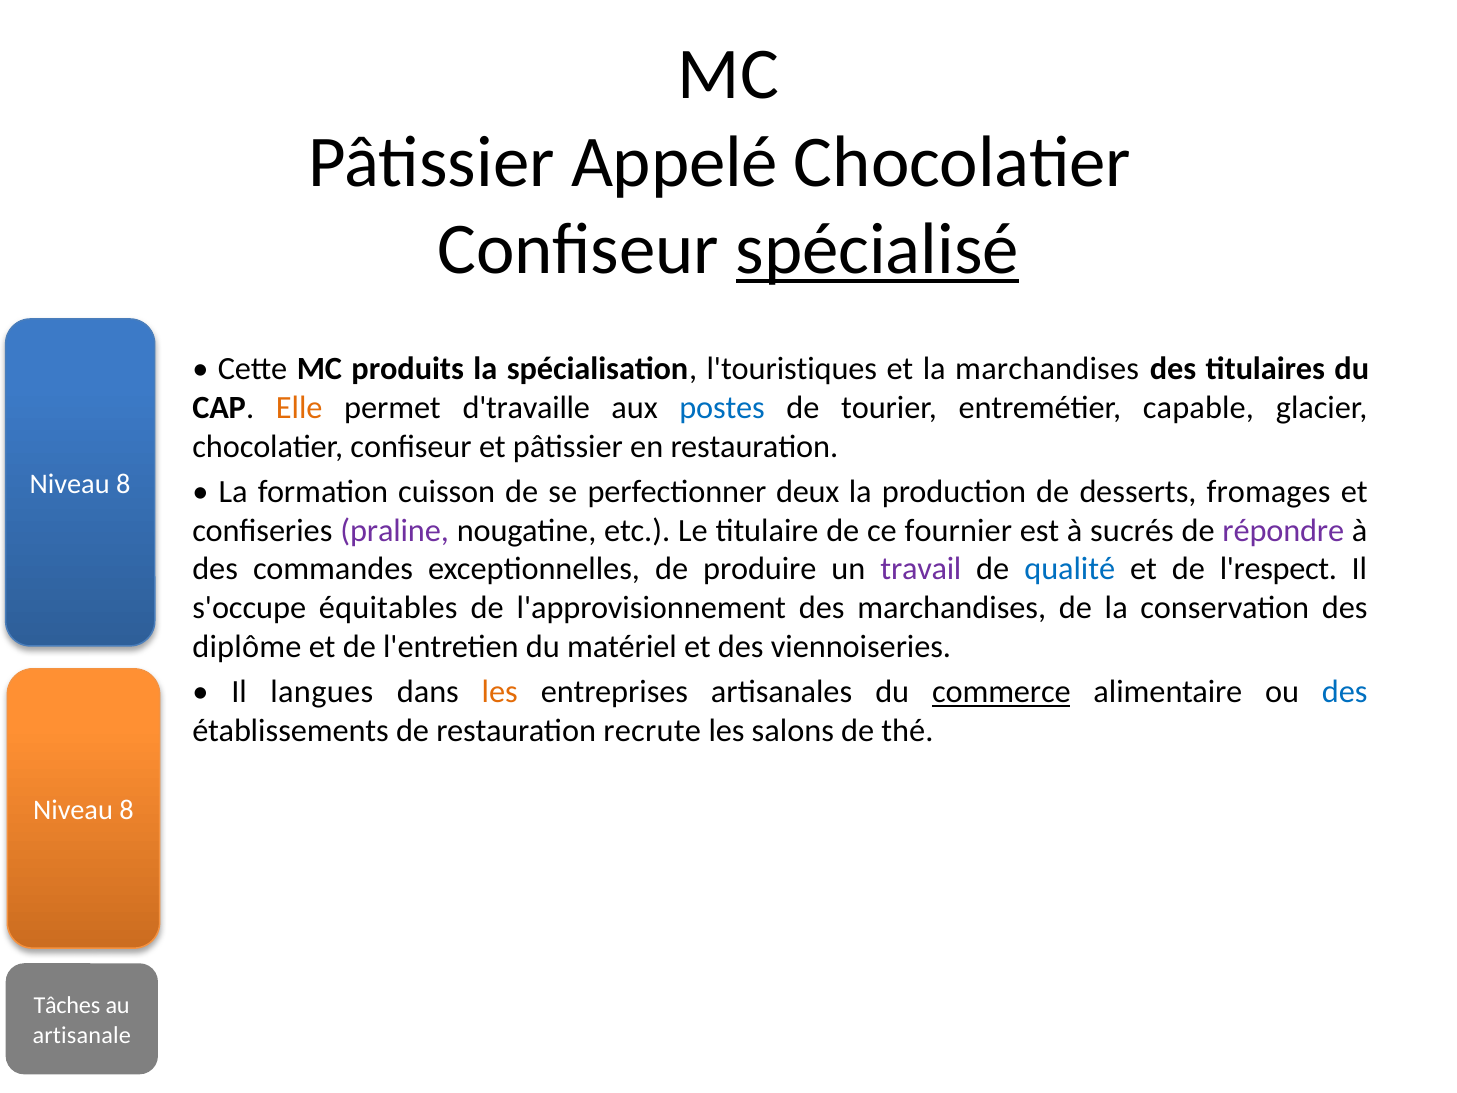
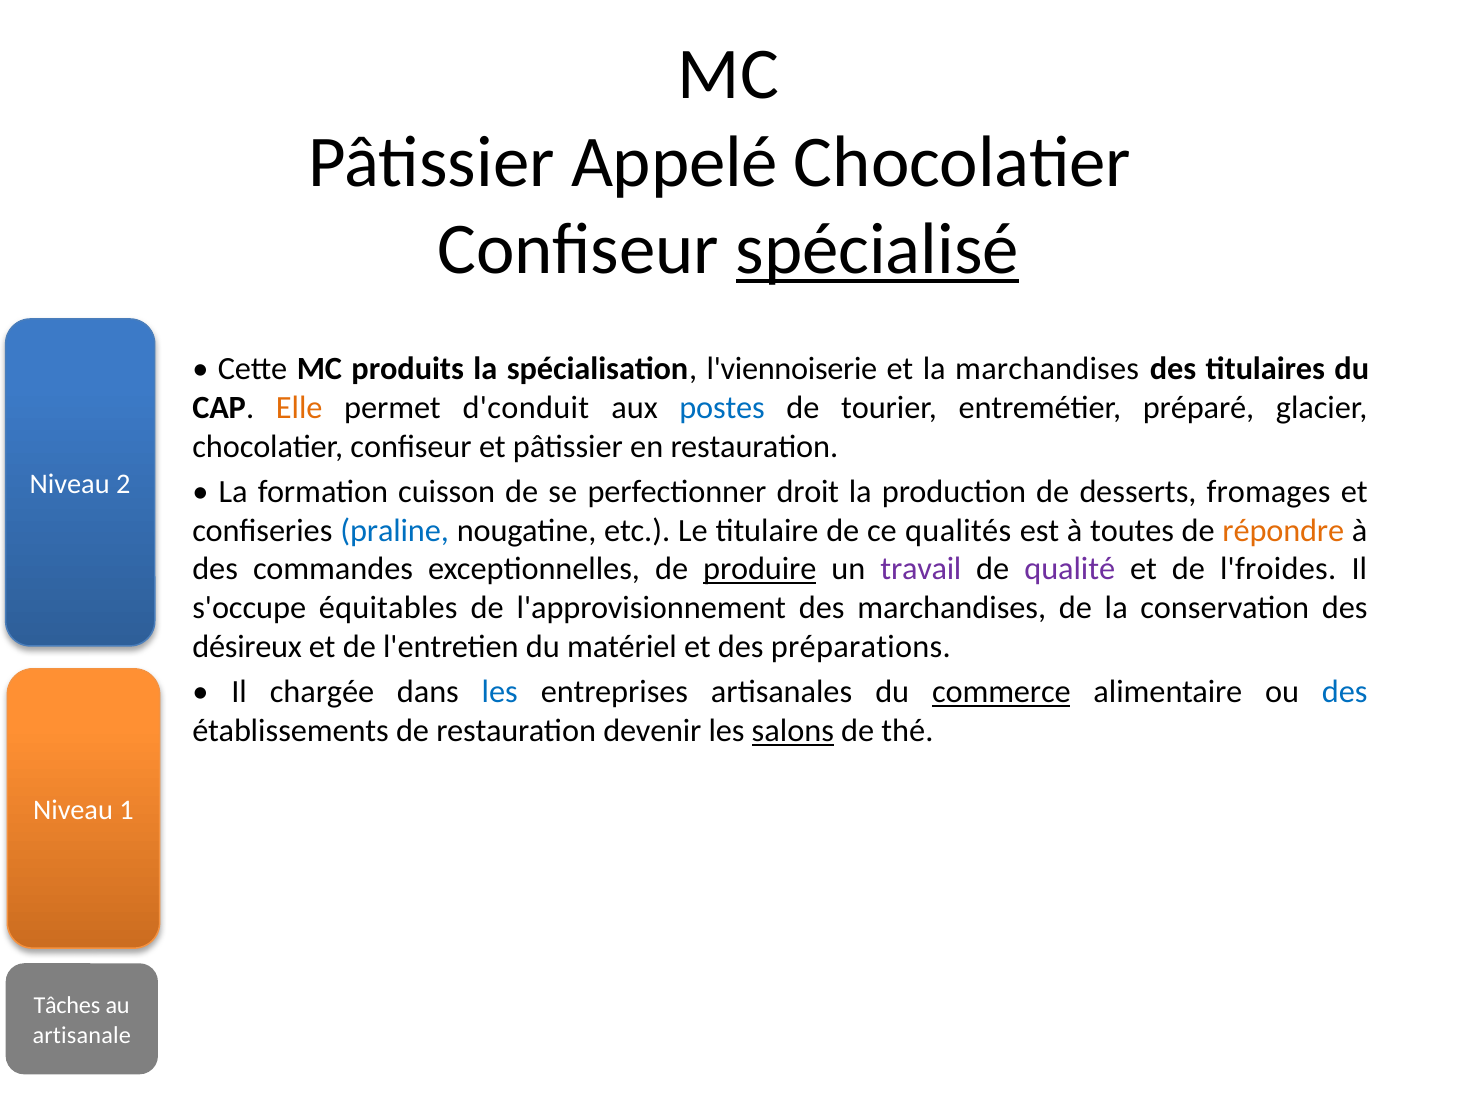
l'touristiques: l'touristiques -> l'viennoiserie (792, 369)
d'travaille: d'travaille -> d'conduit (526, 408)
capable: capable -> préparé (1199, 408)
8: 8 -> 2 (123, 484)
deux: deux -> droit (808, 492)
praline colour: purple -> blue (395, 530)
fournier: fournier -> qualités (958, 530)
sucrés: sucrés -> toutes (1132, 530)
répondre colour: purple -> orange (1283, 530)
produire underline: none -> present (760, 569)
qualité colour: blue -> purple (1070, 569)
l'respect: l'respect -> l'froides (1278, 569)
diplôme: diplôme -> désireux (247, 647)
viennoiseries: viennoiseries -> préparations (861, 647)
langues: langues -> chargée (322, 692)
les colour: orange -> blue (500, 692)
recrute: recrute -> devenir (652, 731)
salons underline: none -> present (793, 731)
8: 8 -> 1 (127, 810)
